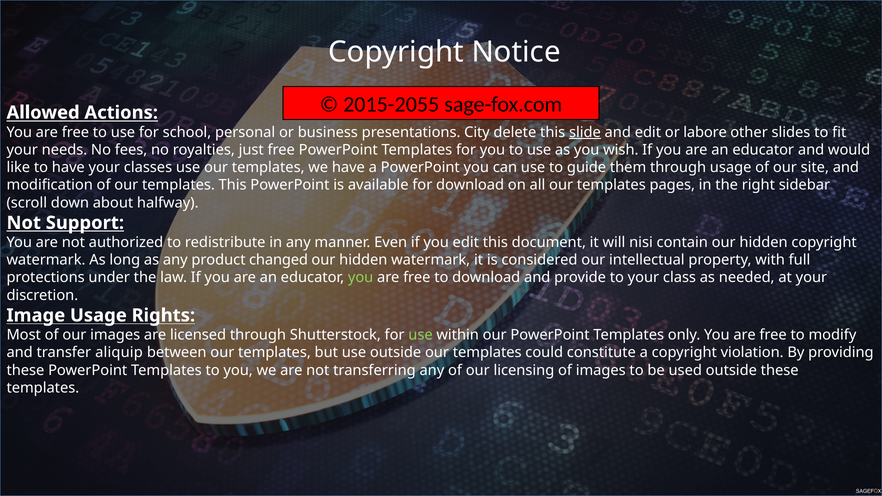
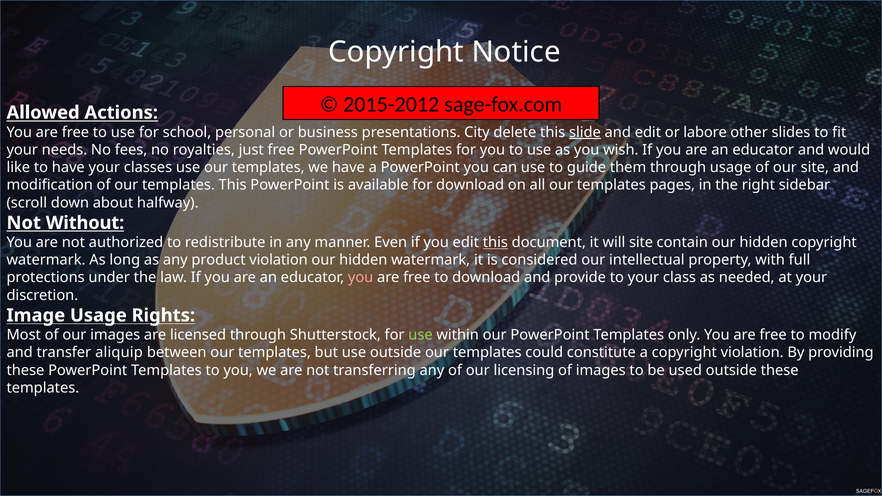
2015-2055: 2015-2055 -> 2015-2012 (391, 105)
Support: Support -> Without (85, 223)
this underline: none -> present (495, 242)
will nisi: nisi -> site (641, 242)
product changed: changed -> violation (279, 260)
you colour: light green -> pink (361, 278)
